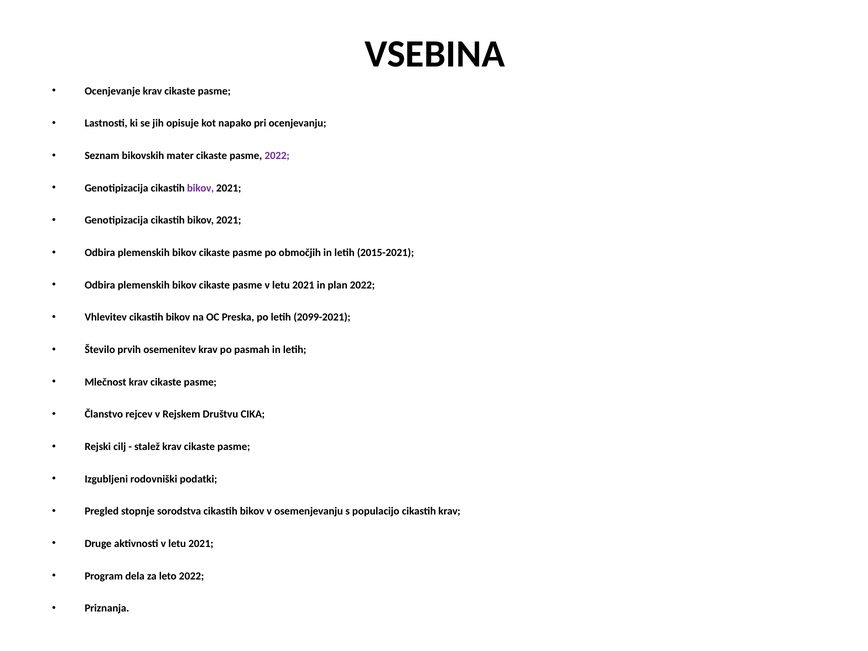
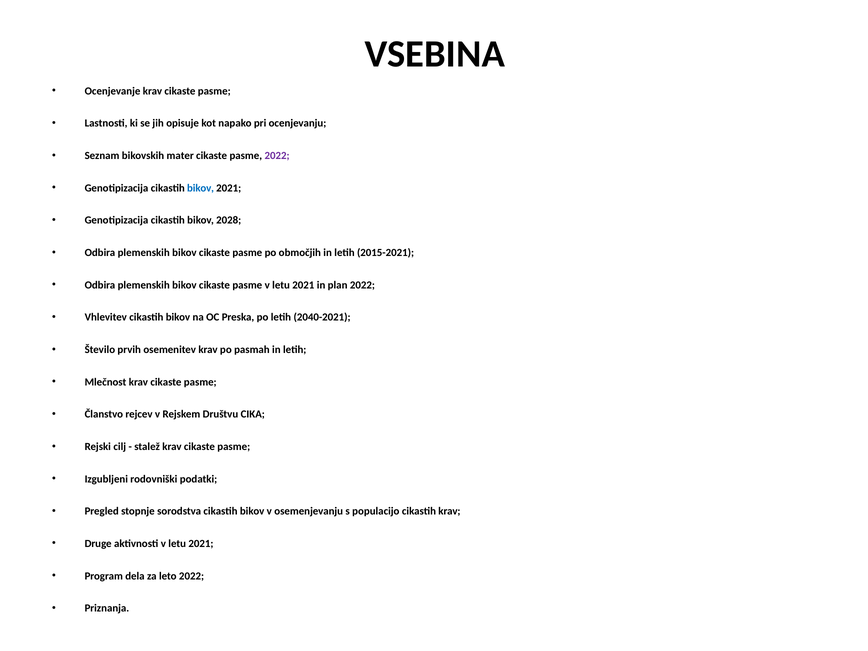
bikov colour: purple -> blue (201, 188)
2021: 2021 -> 2028 (229, 220)
2099-2021: 2099-2021 -> 2040-2021 (322, 317)
